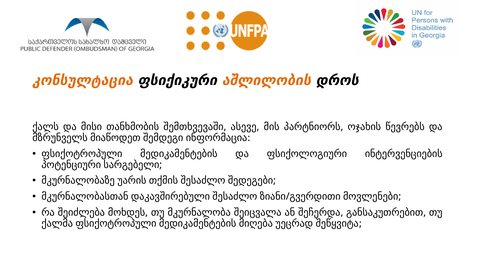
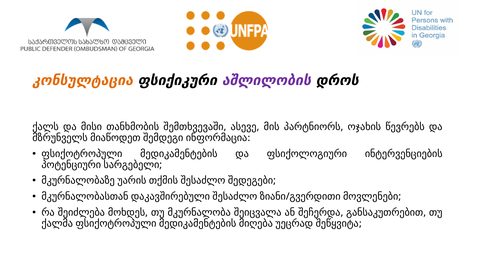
აშლილობის colour: orange -> purple (267, 81)
